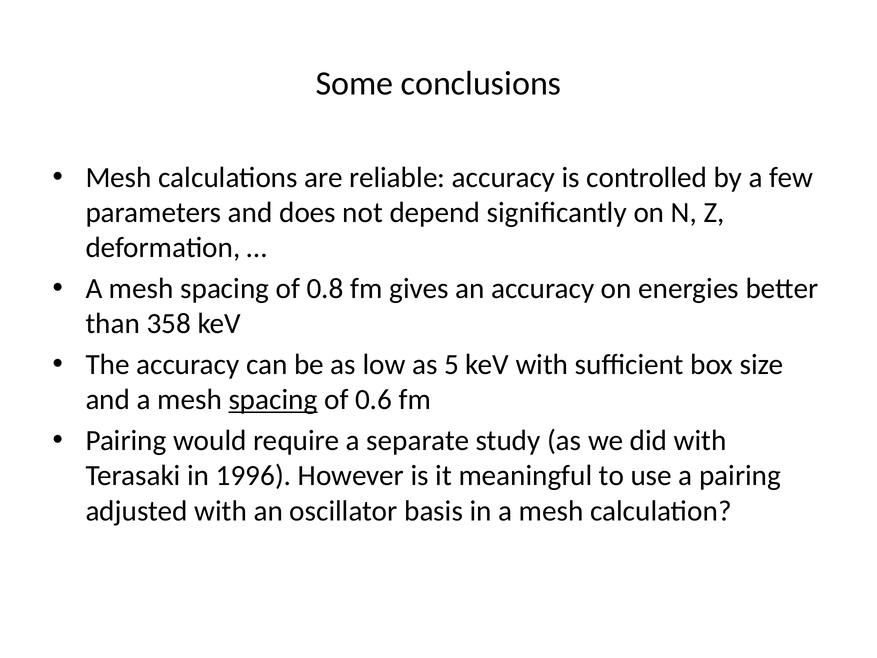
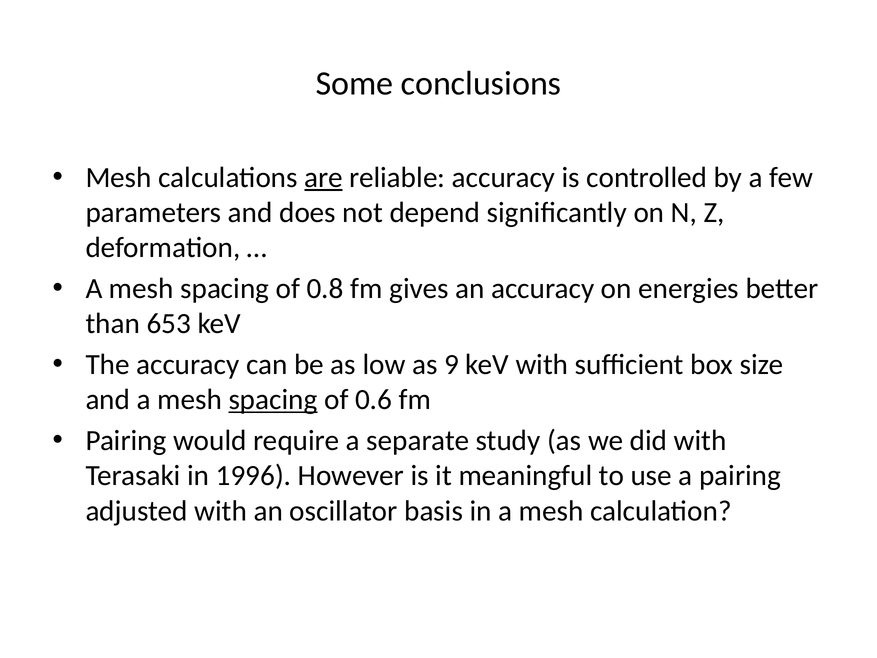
are underline: none -> present (324, 177)
358: 358 -> 653 (169, 324)
5: 5 -> 9 (452, 365)
